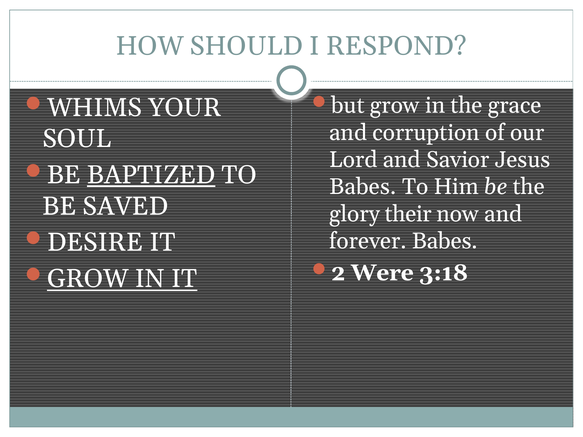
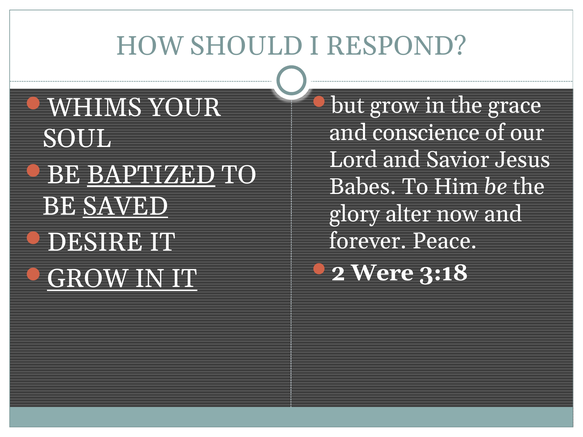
corruption: corruption -> conscience (426, 133)
SAVED underline: none -> present (125, 206)
their: their -> alter (408, 214)
forever Babes: Babes -> Peace (445, 241)
